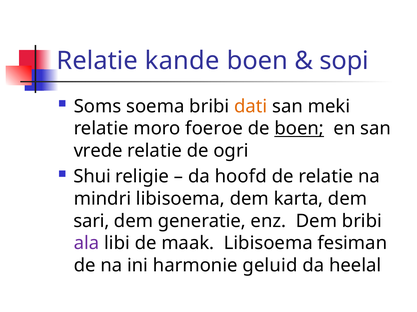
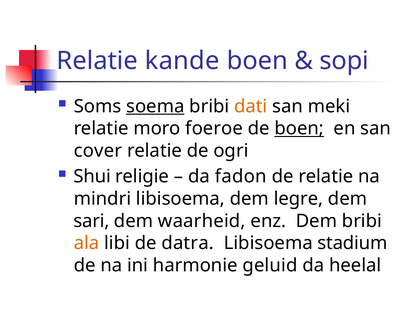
soema underline: none -> present (155, 107)
vrede: vrede -> cover (98, 151)
hoofd: hoofd -> fadon (241, 177)
karta: karta -> legre (298, 199)
generatie: generatie -> waarheid (202, 221)
ala colour: purple -> orange (87, 244)
maak: maak -> datra (188, 244)
fesiman: fesiman -> stadium (352, 244)
